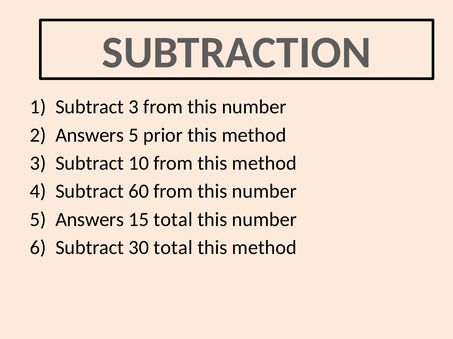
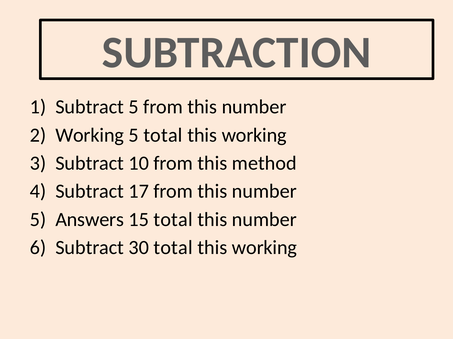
Subtract 3: 3 -> 5 (134, 107)
2 Answers: Answers -> Working (90, 135)
5 prior: prior -> total (163, 135)
method: method -> working (254, 135)
60: 60 -> 17 (139, 192)
method: method -> working (264, 248)
